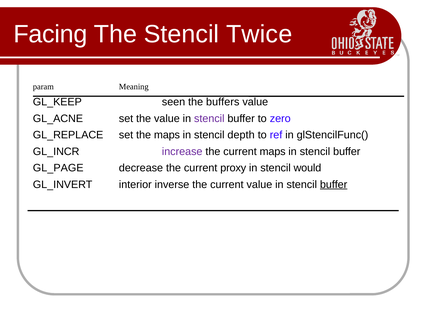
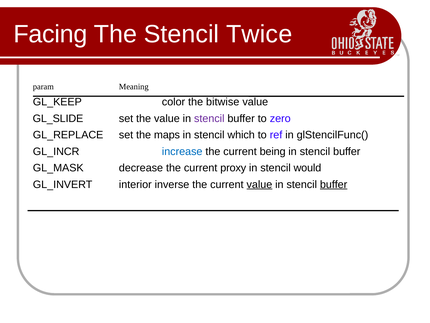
seen: seen -> color (174, 102)
buffers: buffers -> bitwise (223, 102)
GL_ACNE: GL_ACNE -> GL_SLIDE (58, 118)
depth: depth -> which (241, 135)
increase colour: purple -> blue (182, 151)
current maps: maps -> being (273, 151)
GL_PAGE: GL_PAGE -> GL_MASK (58, 168)
value underline: none -> present (259, 184)
